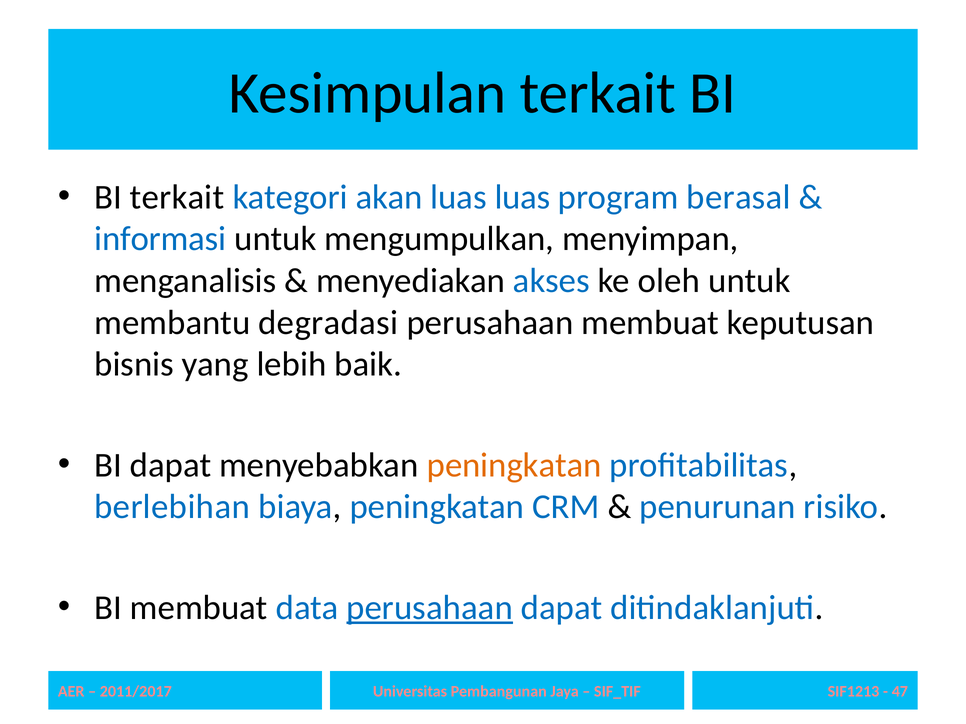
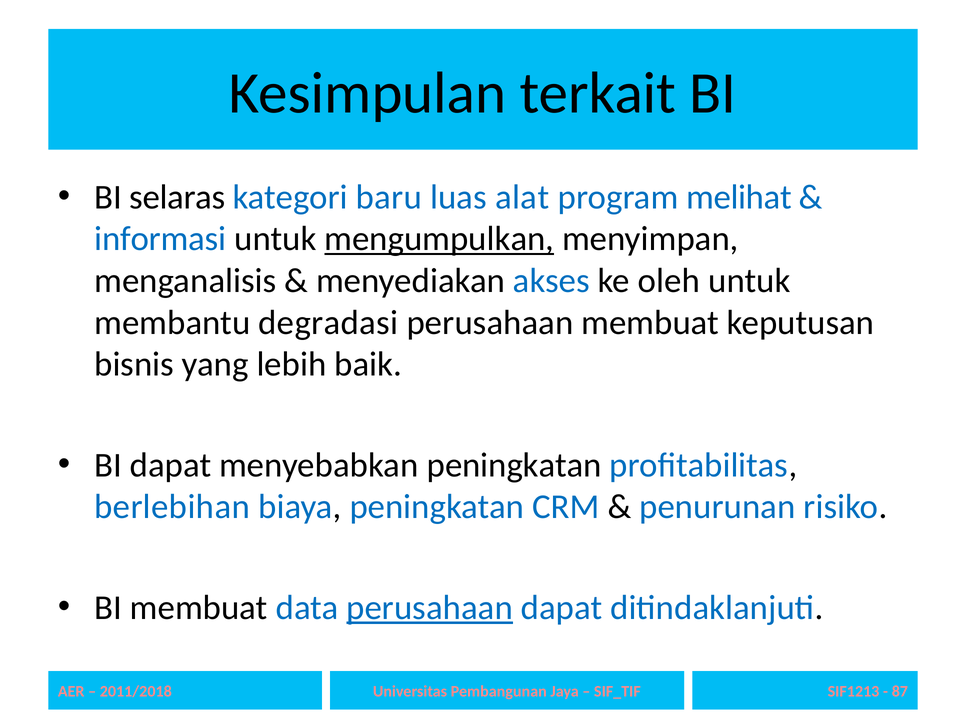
BI terkait: terkait -> selaras (177, 197)
akan: akan -> baru (389, 197)
luas luas: luas -> alat (522, 197)
berasal: berasal -> melihat (739, 197)
mengumpulkan underline: none -> present (439, 239)
peningkatan colour: orange -> black (514, 465)
2011/2017: 2011/2017 -> 2011/2018 (136, 692)
47: 47 -> 87 (900, 692)
